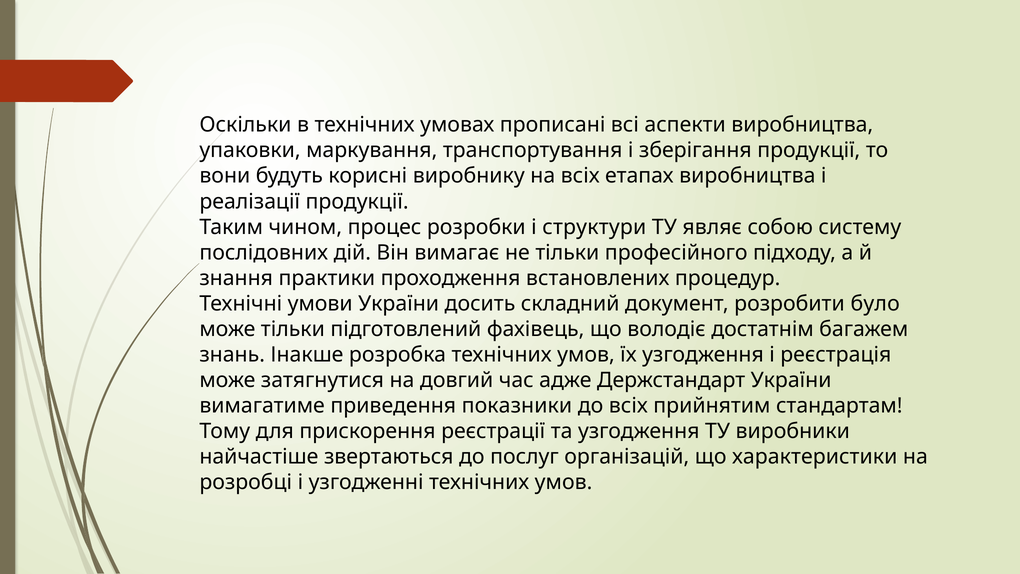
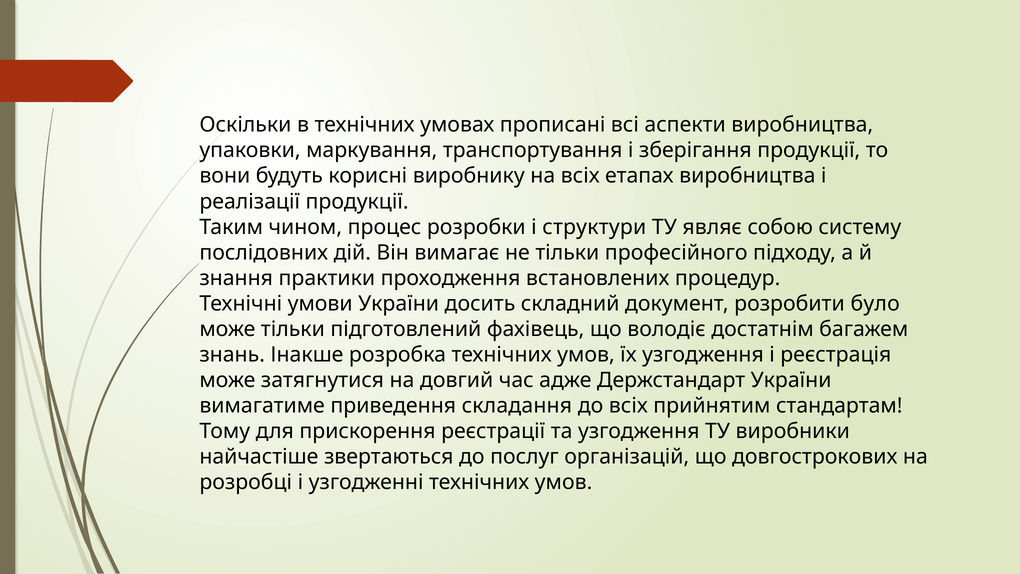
показники: показники -> складання (517, 405)
характеристики: характеристики -> довгострокових (815, 456)
